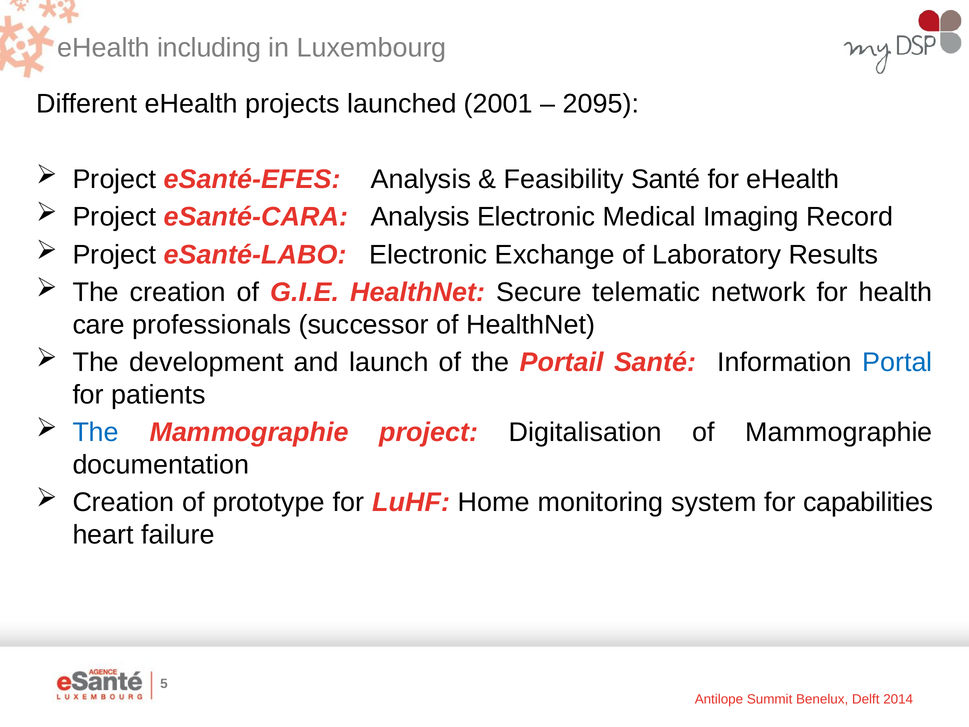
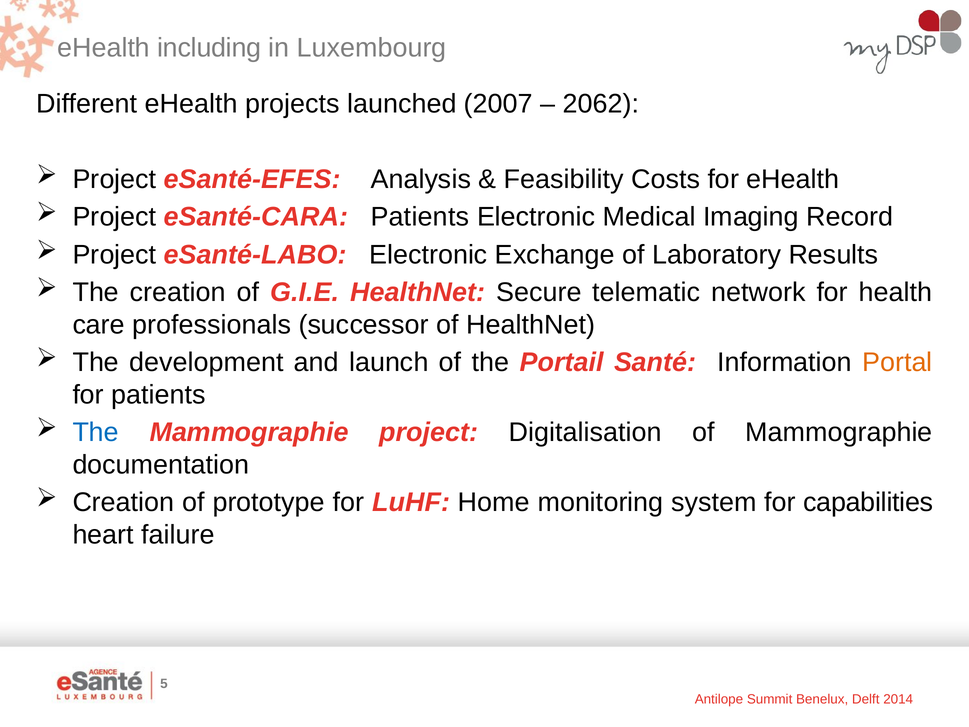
2001: 2001 -> 2007 (498, 104)
2095: 2095 -> 2062 (601, 104)
Feasibility Santé: Santé -> Costs (666, 179)
eSanté-CARA Analysis: Analysis -> Patients (420, 217)
Portal colour: blue -> orange (897, 362)
